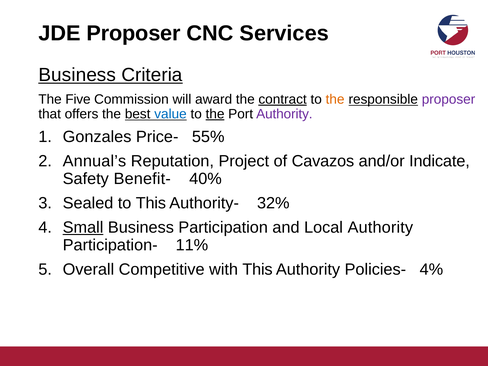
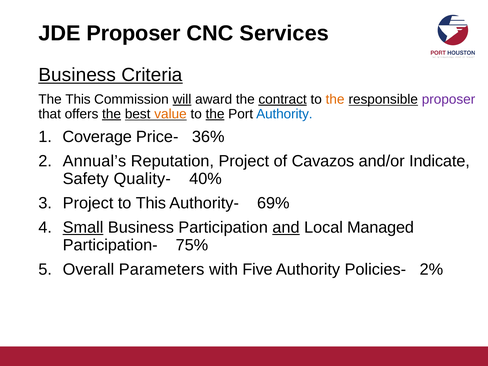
The Five: Five -> This (78, 99)
will underline: none -> present (182, 99)
the underline: none -> present (112, 114)
value colour: blue -> orange (170, 114)
Authority colour: purple -> blue (284, 114)
Gonzales: Gonzales -> Coverage (97, 137)
55%: 55% -> 36% (208, 137)
Benefit-: Benefit- -> Quality- (142, 179)
Sealed: Sealed -> Project (88, 203)
32%: 32% -> 69% (273, 203)
and underline: none -> present (286, 227)
Local Authority: Authority -> Managed (381, 227)
11%: 11% -> 75% (192, 245)
Competitive: Competitive -> Parameters (162, 269)
with This: This -> Five (258, 269)
4%: 4% -> 2% (431, 269)
